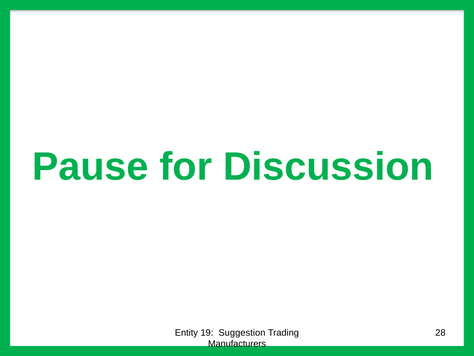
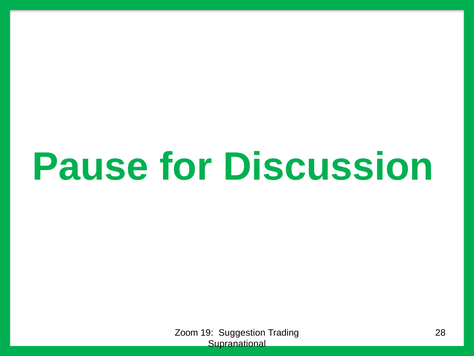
Entity: Entity -> Zoom (186, 332)
Manufacturers: Manufacturers -> Supranational (237, 343)
